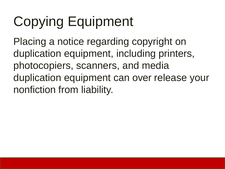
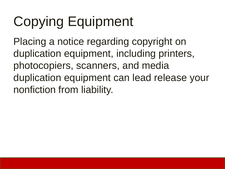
over: over -> lead (142, 78)
